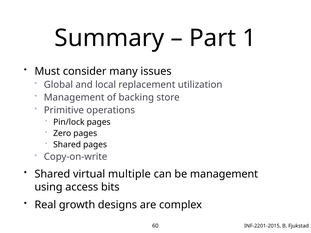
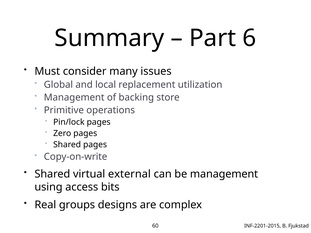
1: 1 -> 6 (249, 38)
multiple: multiple -> external (129, 174)
growth: growth -> groups (77, 205)
